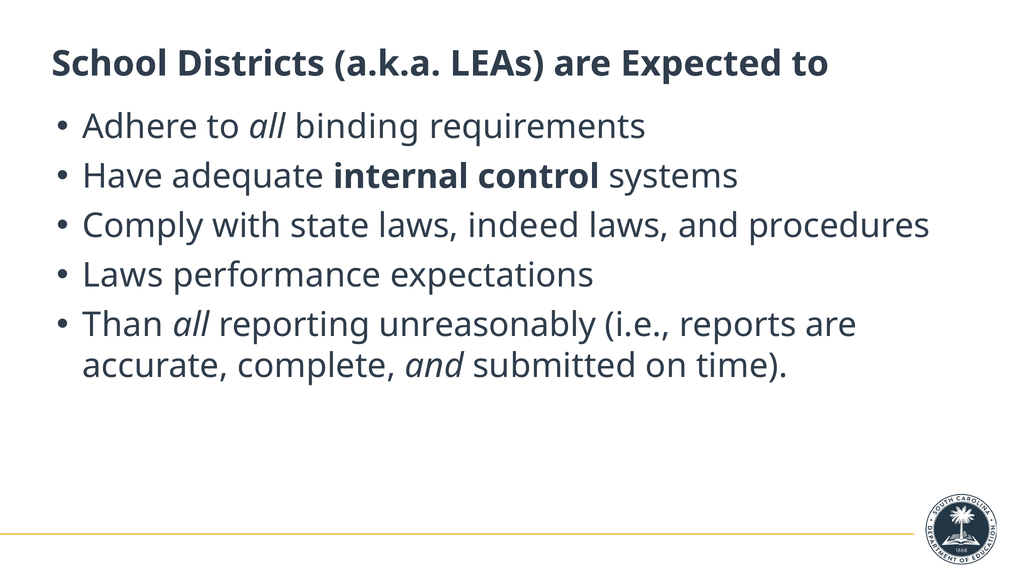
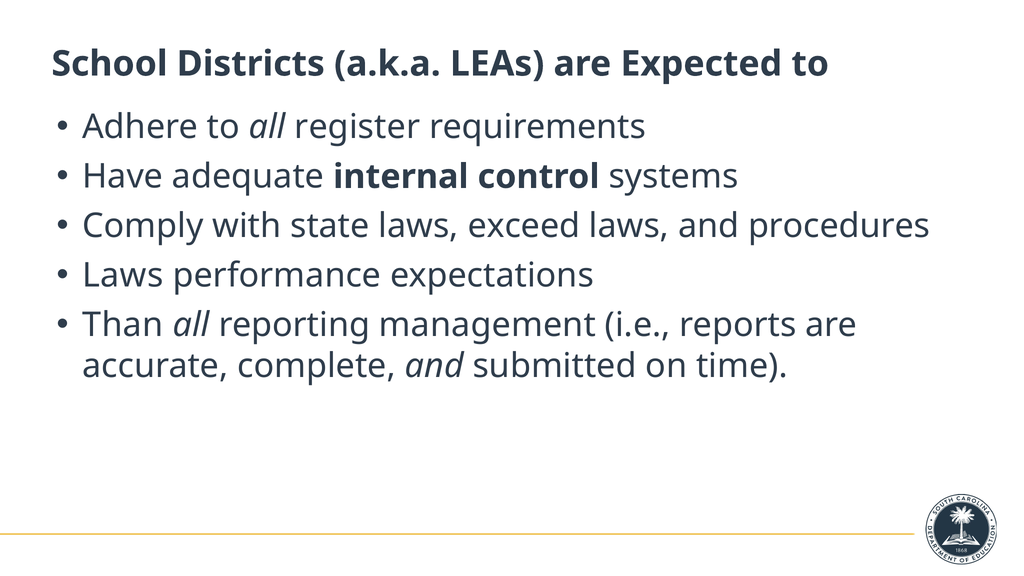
binding: binding -> register (357, 127)
indeed: indeed -> exceed (524, 226)
unreasonably: unreasonably -> management (487, 325)
